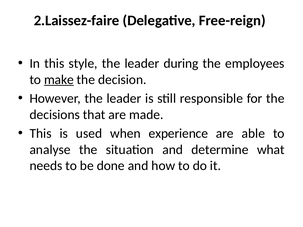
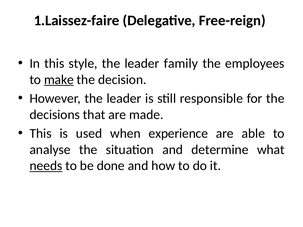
2.Laissez-faire: 2.Laissez-faire -> 1.Laissez-faire (77, 20)
during: during -> family (181, 64)
needs underline: none -> present (46, 166)
